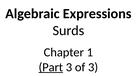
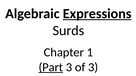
Expressions underline: none -> present (97, 14)
